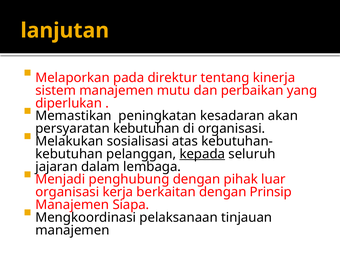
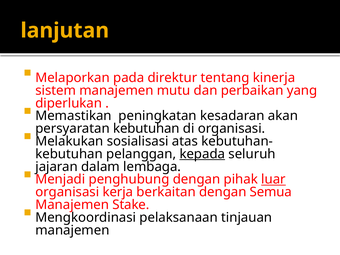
luar underline: none -> present (273, 179)
Prinsip: Prinsip -> Semua (271, 192)
Siapa: Siapa -> Stake (131, 205)
